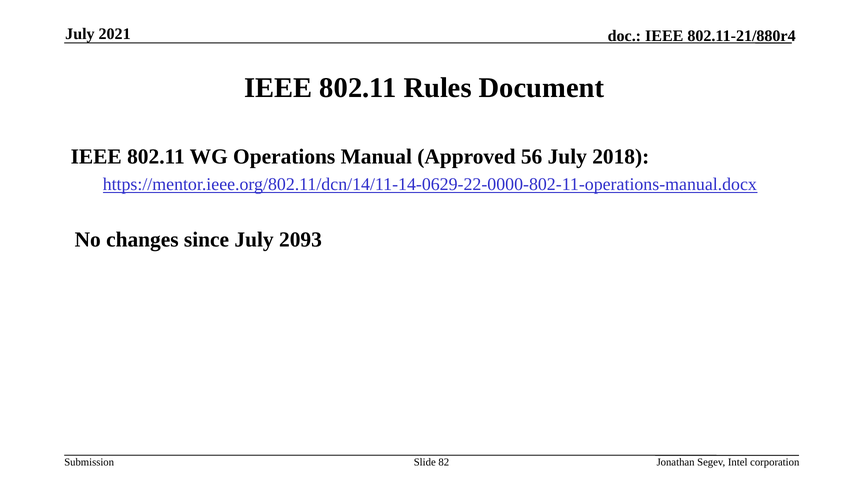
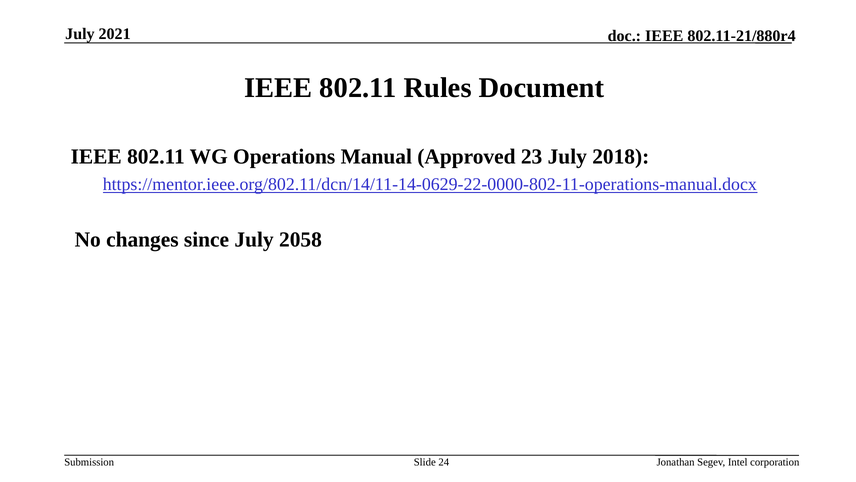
56: 56 -> 23 (532, 157)
2093: 2093 -> 2058 (300, 239)
82: 82 -> 24 (444, 462)
